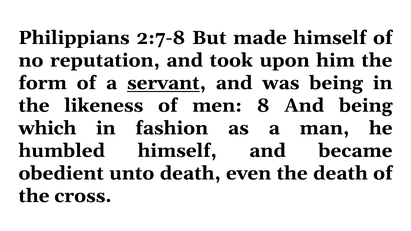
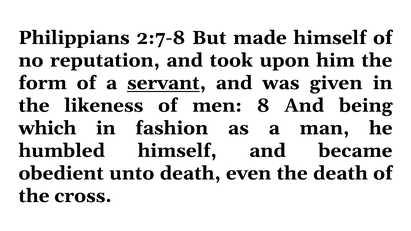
was being: being -> given (336, 83)
